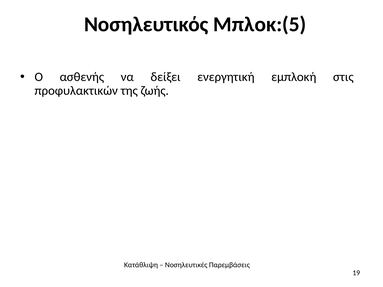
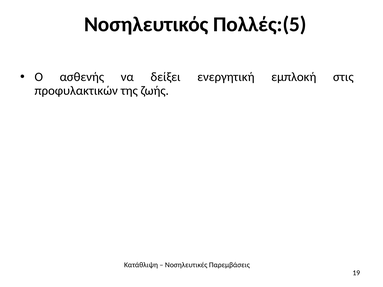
Μπλοκ:(5: Μπλοκ:(5 -> Πολλές:(5 (260, 24)
